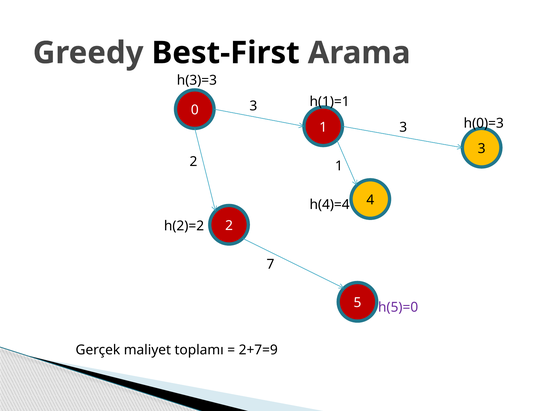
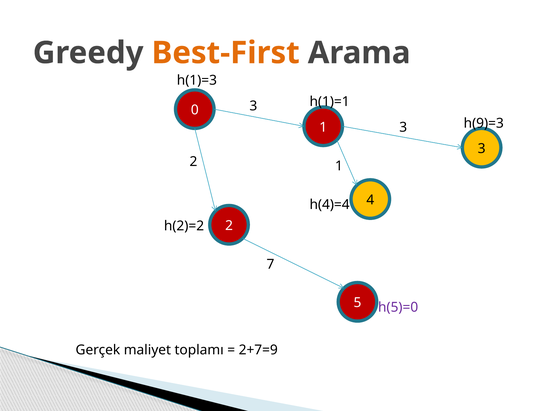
Best-First colour: black -> orange (226, 53)
h(3)=3: h(3)=3 -> h(1)=3 (197, 80)
h(0)=3: h(0)=3 -> h(9)=3 (484, 123)
